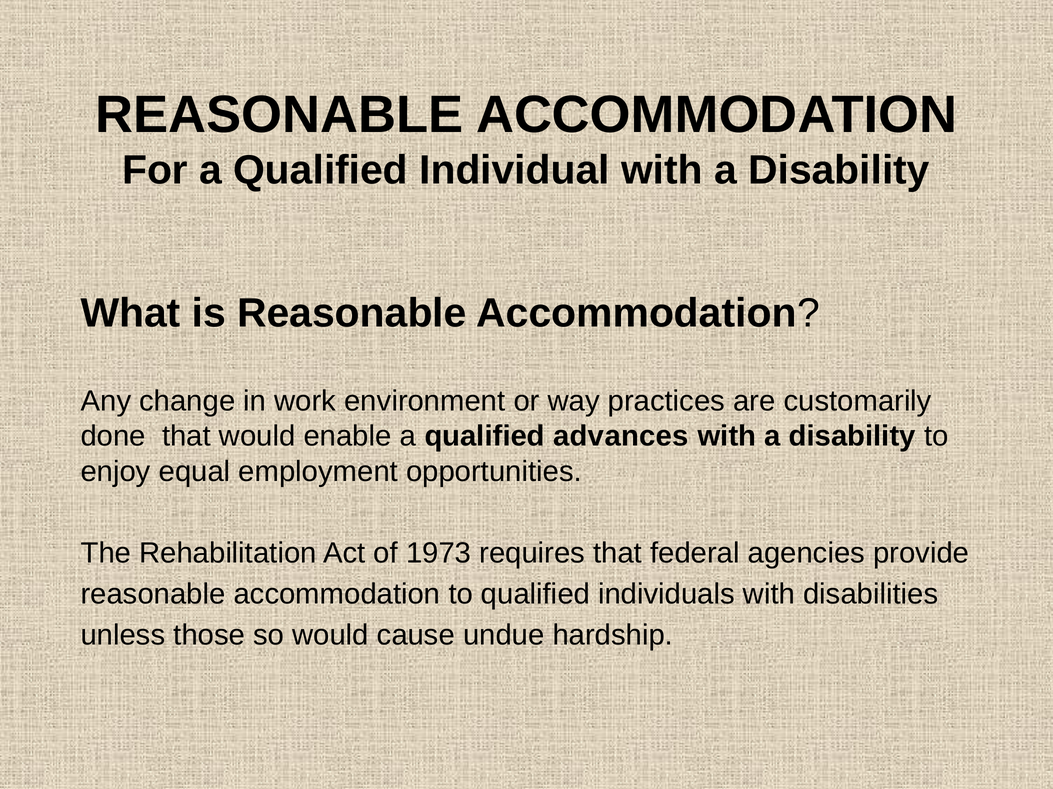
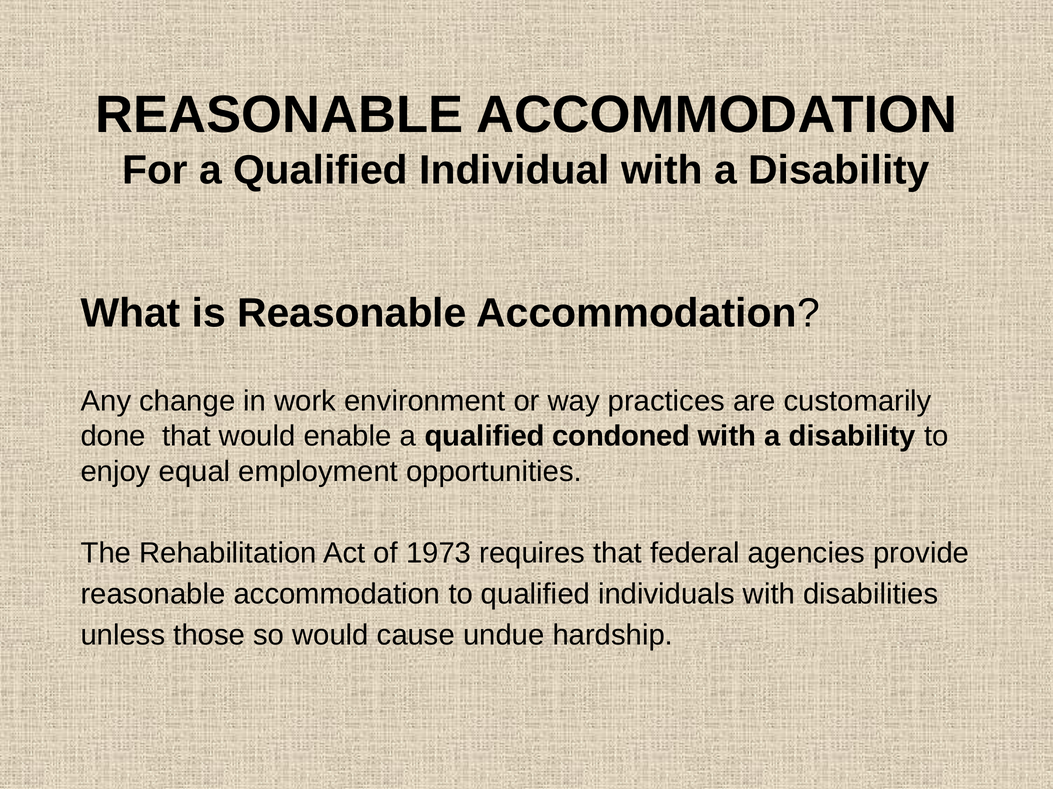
advances: advances -> condoned (621, 437)
